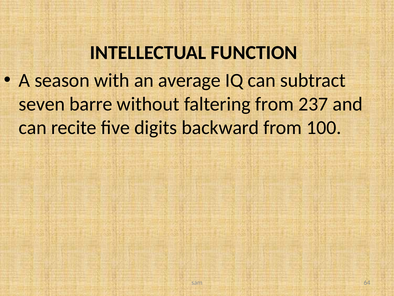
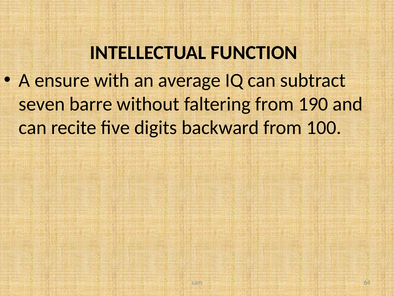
season: season -> ensure (62, 80)
237: 237 -> 190 (313, 104)
